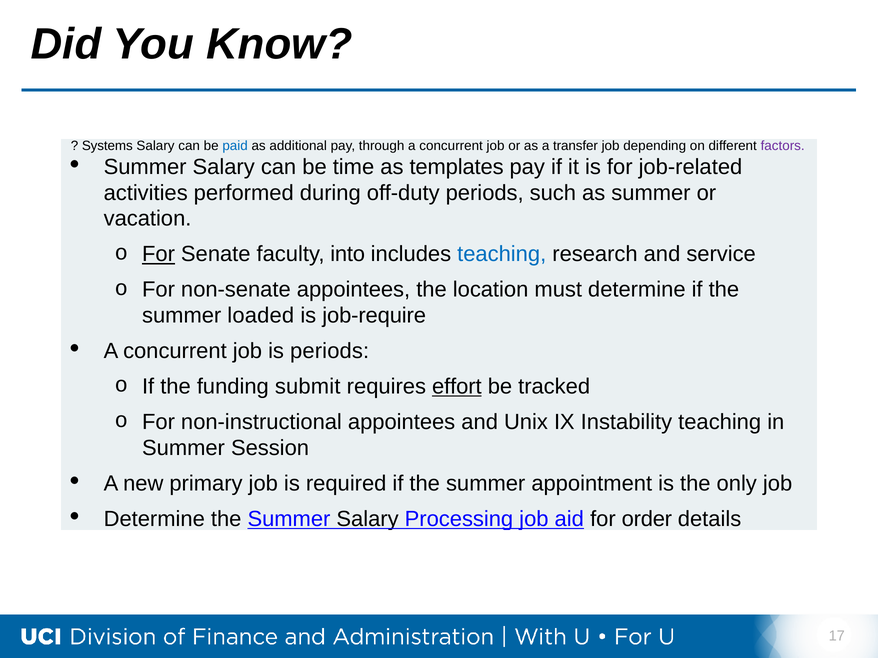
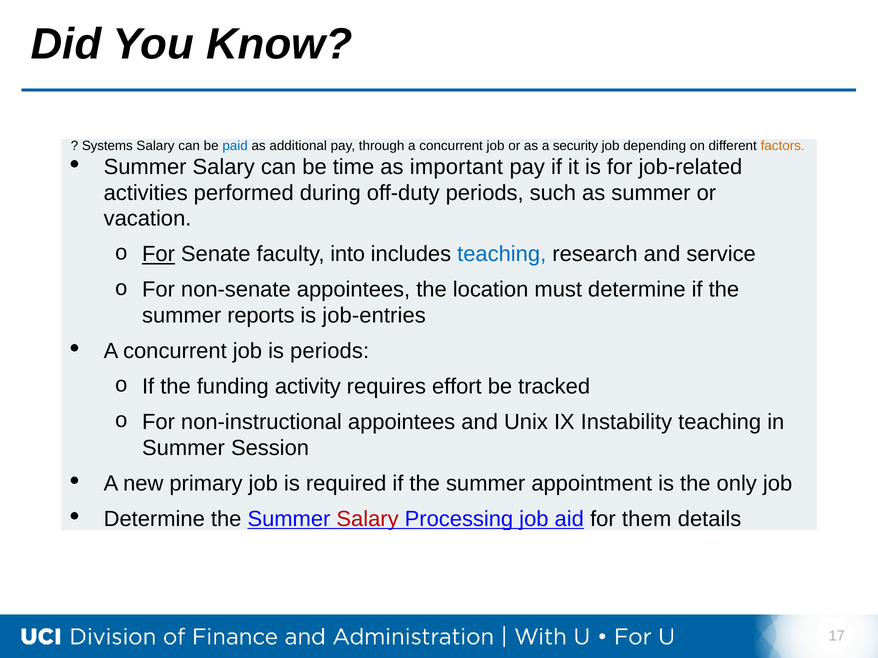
transfer: transfer -> security (576, 146)
factors colour: purple -> orange (783, 146)
templates: templates -> important (456, 167)
loaded: loaded -> reports (261, 316)
job-require: job-require -> job-entries (374, 316)
submit: submit -> activity (308, 387)
effort underline: present -> none (457, 387)
Salary colour: black -> red (368, 519)
order: order -> them (647, 519)
